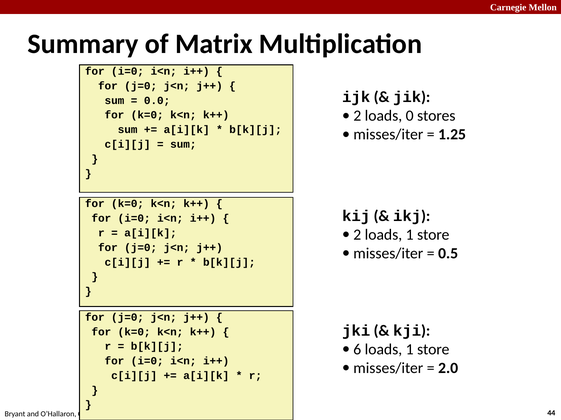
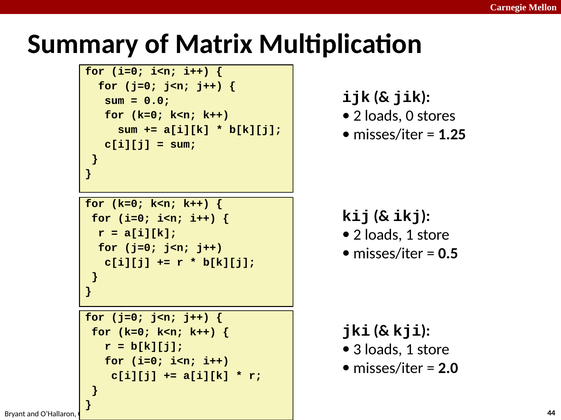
6: 6 -> 3 (357, 350)
